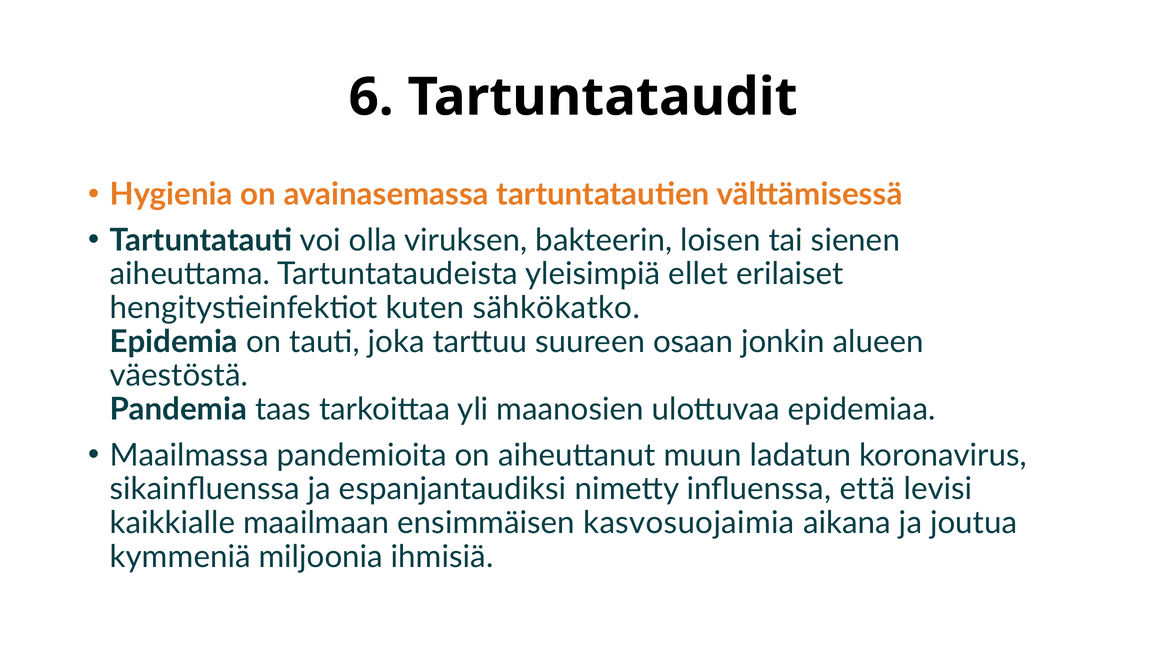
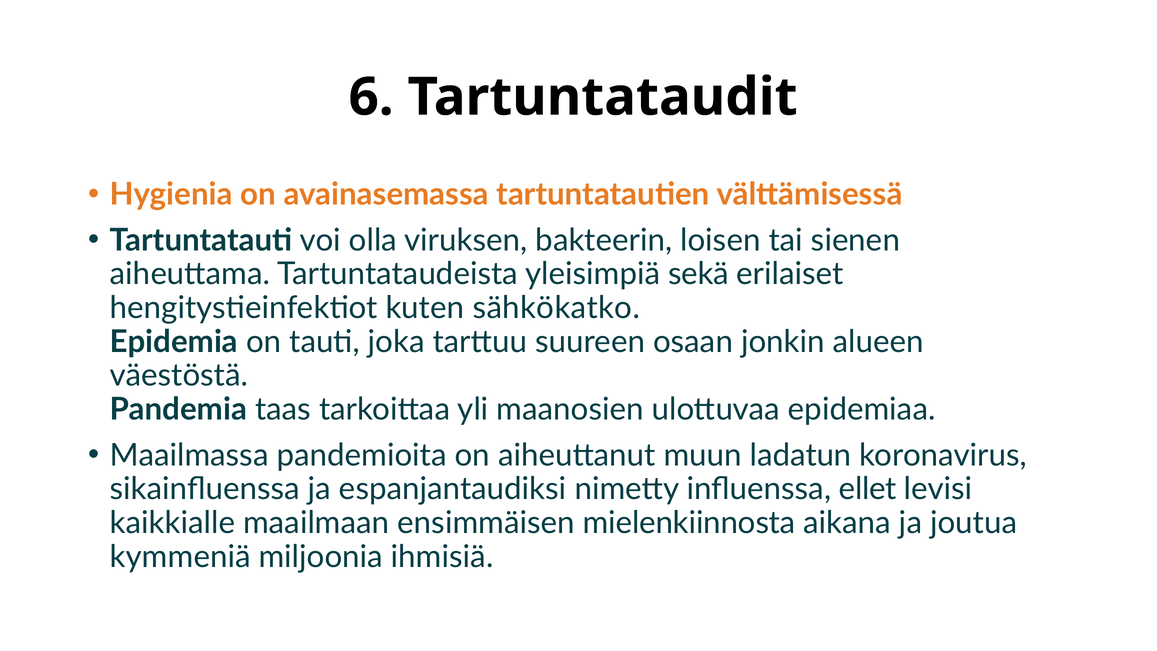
ellet: ellet -> sekä (698, 274)
että: että -> ellet (868, 489)
kasvosuojaimia: kasvosuojaimia -> mielenkiinnosta (689, 523)
